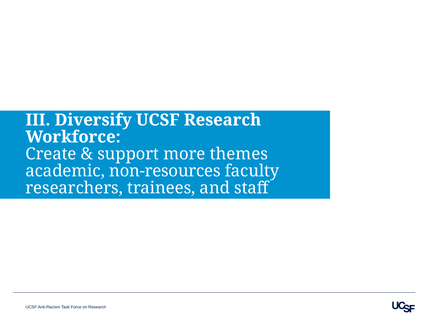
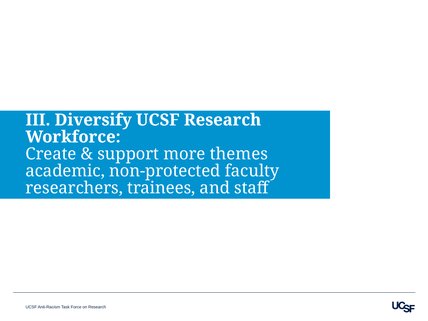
non-resources: non-resources -> non-protected (165, 171)
